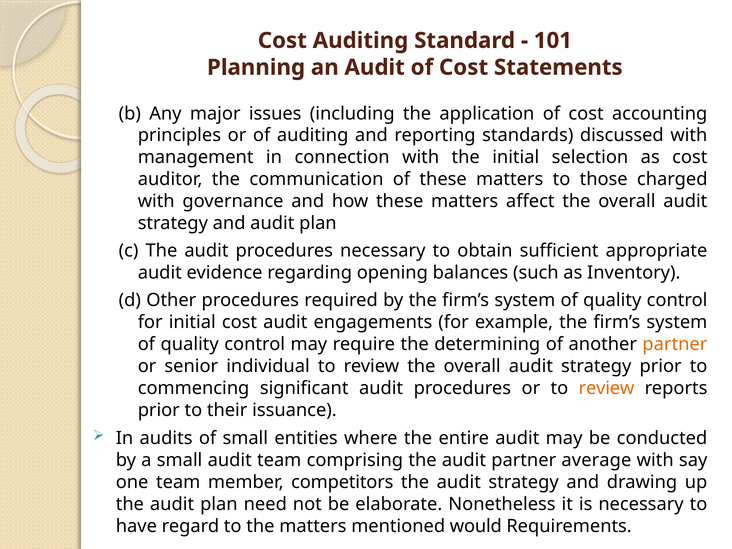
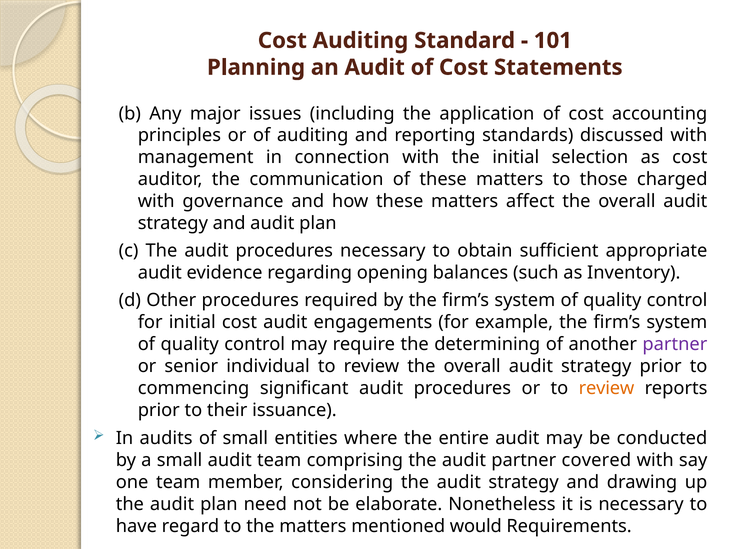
partner colour: orange -> purple (675, 344)
average: average -> covered (596, 460)
competitors: competitors -> considering (342, 482)
